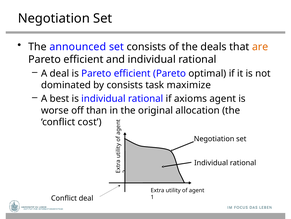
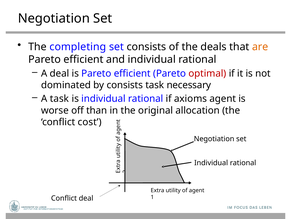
announced: announced -> completing (78, 47)
optimal colour: black -> red (207, 73)
maximize: maximize -> necessary (189, 85)
A best: best -> task (59, 98)
